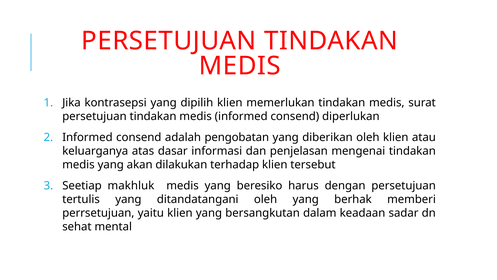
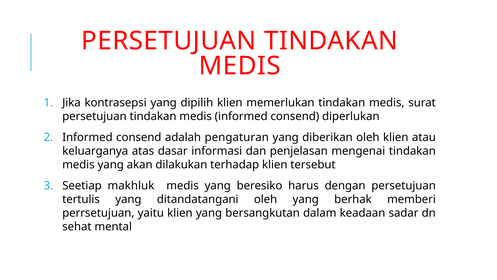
pengobatan: pengobatan -> pengaturan (237, 137)
